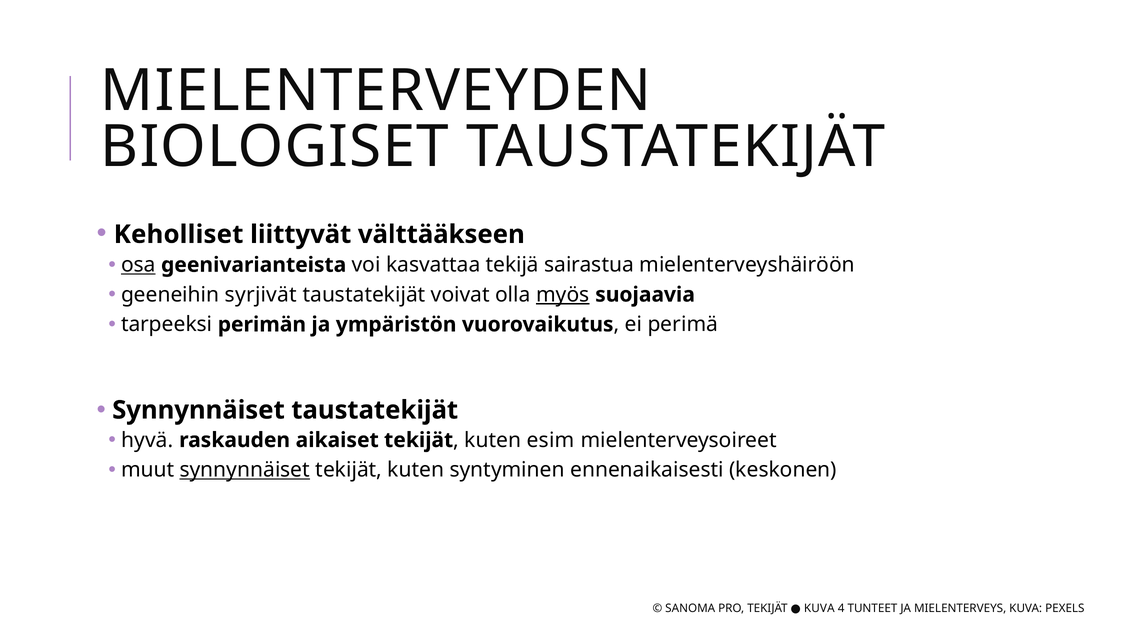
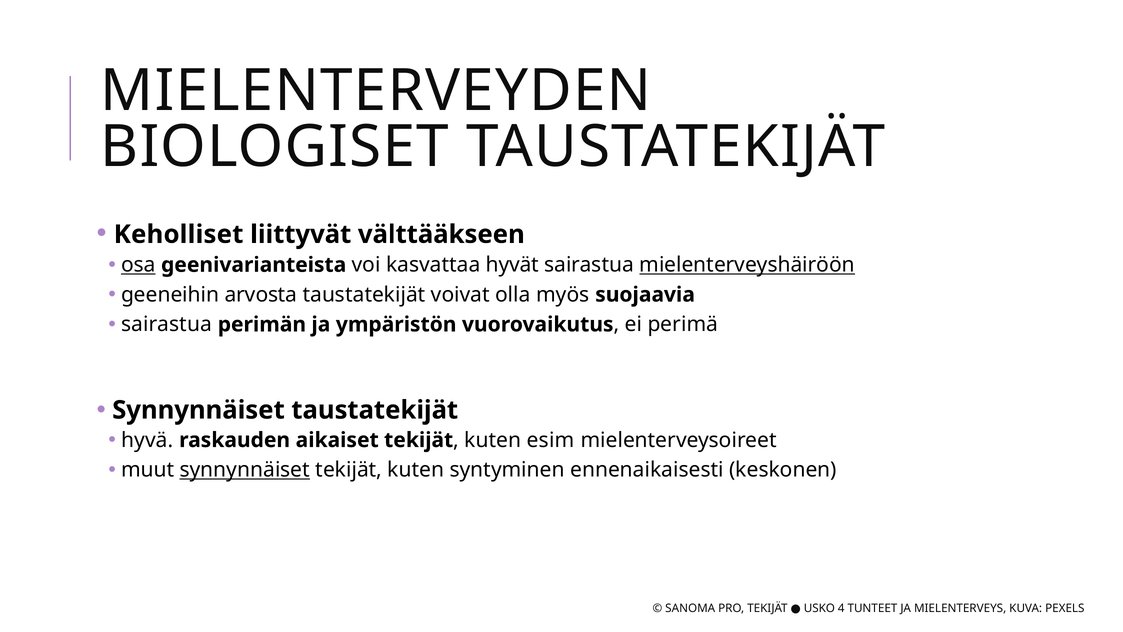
tekijä: tekijä -> hyvät (512, 265)
mielenterveyshäiröön underline: none -> present (747, 265)
syrjivät: syrjivät -> arvosta (261, 295)
myös underline: present -> none (563, 295)
tarpeeksi: tarpeeksi -> sairastua (167, 324)
TEKIJÄT KUVA: KUVA -> USKO (819, 608)
